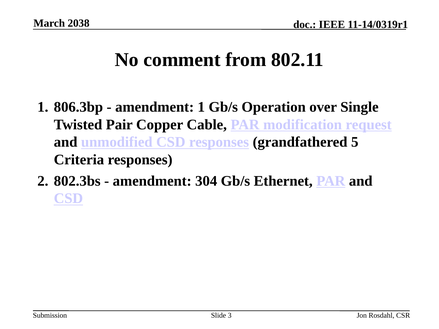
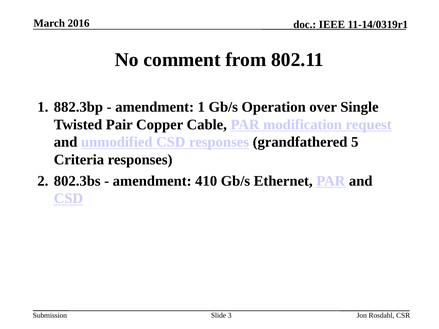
2038: 2038 -> 2016 (79, 23)
806.3bp: 806.3bp -> 882.3bp (78, 107)
304: 304 -> 410 (206, 181)
